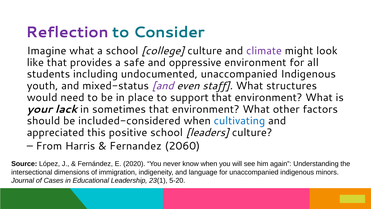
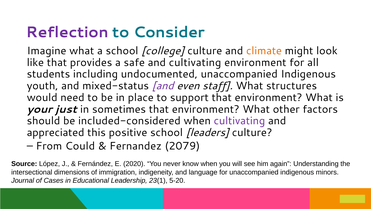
climate colour: purple -> orange (264, 51)
and oppressive: oppressive -> cultivating (195, 62)
lack: lack -> just (66, 109)
cultivating colour: blue -> purple (239, 121)
Harris: Harris -> Could (80, 146)
2060: 2060 -> 2079 (182, 146)
